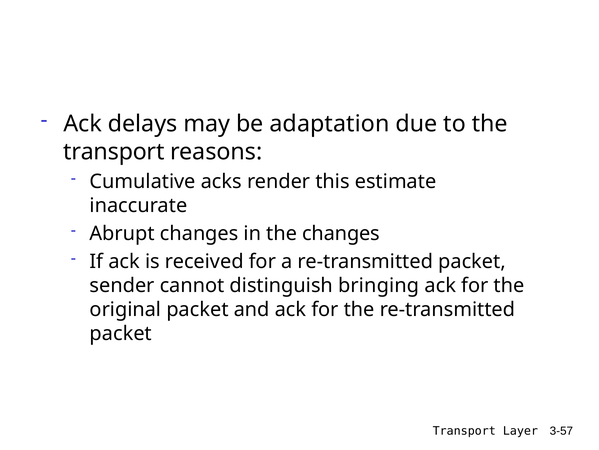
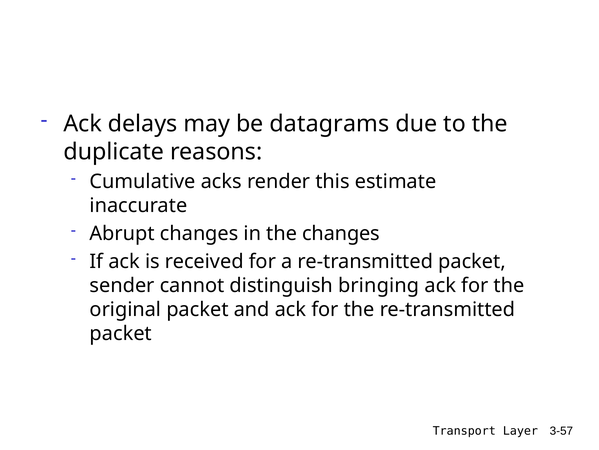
adaptation: adaptation -> datagrams (329, 123)
transport: transport -> duplicate (114, 151)
